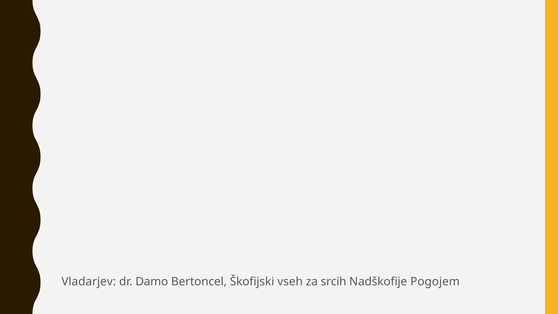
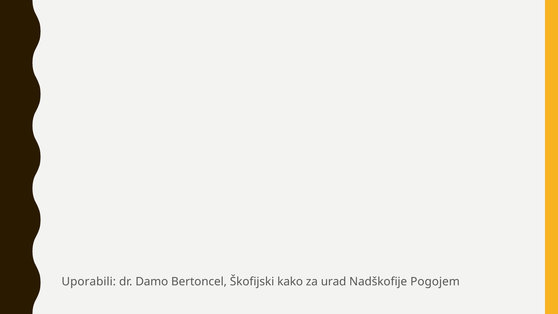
Vladarjev: Vladarjev -> Uporabili (89, 282)
vseh: vseh -> kako (290, 282)
srcih: srcih -> urad (334, 282)
